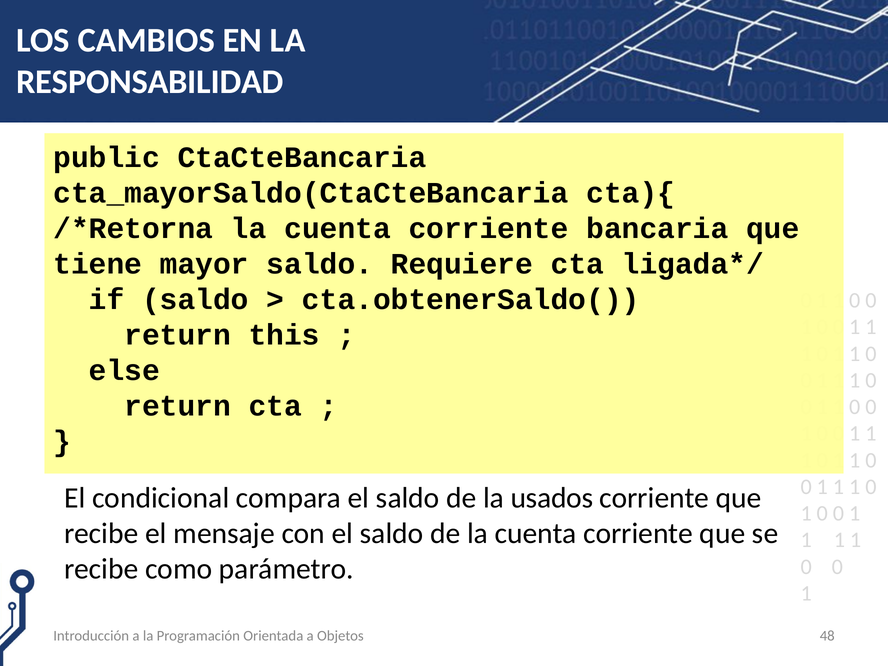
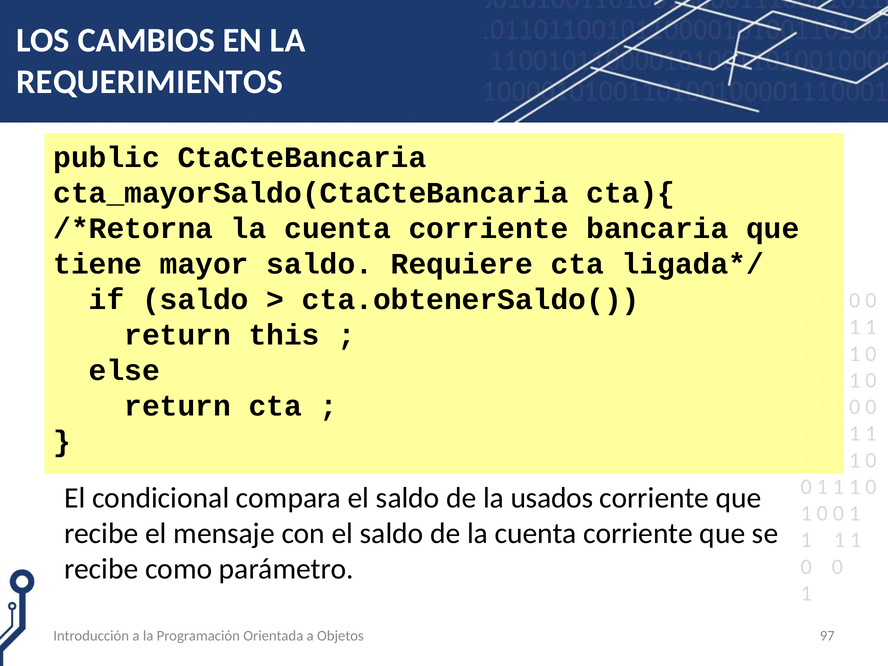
RESPONSABILIDAD: RESPONSABILIDAD -> REQUERIMIENTOS (150, 82)
48: 48 -> 97 (827, 636)
